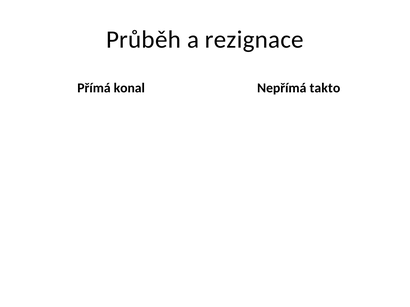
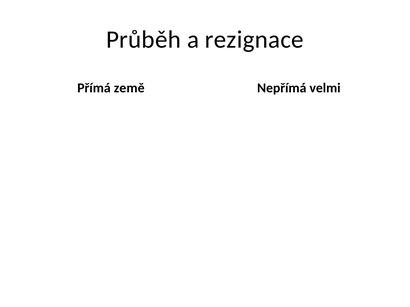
konal: konal -> země (129, 88)
takto: takto -> velmi (325, 88)
